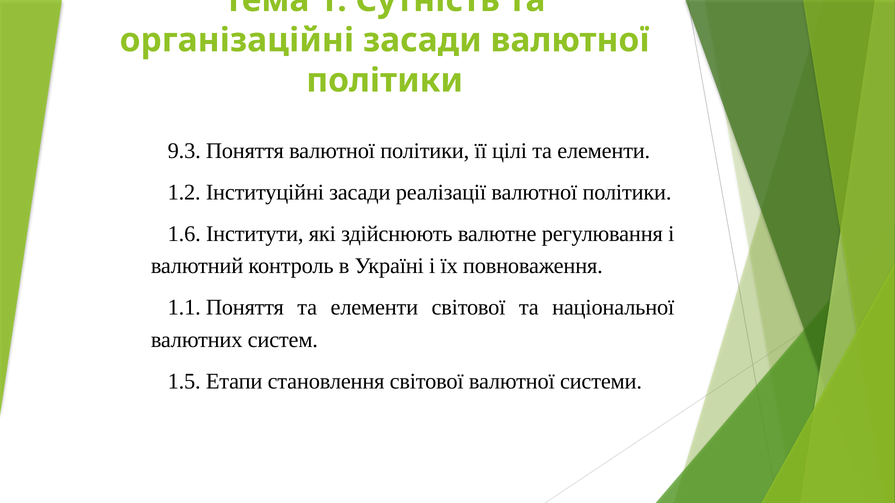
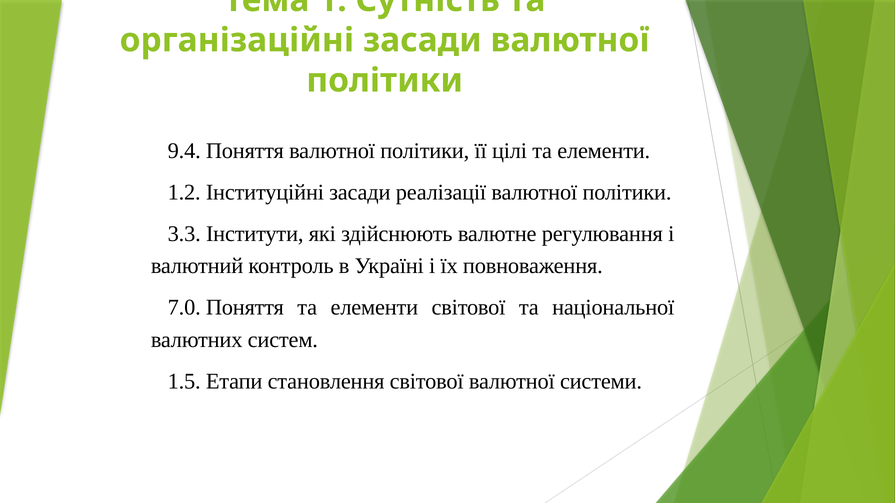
9.3: 9.3 -> 9.4 (184, 151)
1.6: 1.6 -> 3.3 (184, 234)
1.1: 1.1 -> 7.0 (184, 308)
